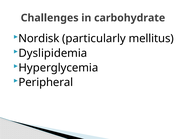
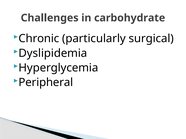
Nordisk: Nordisk -> Chronic (39, 39)
mellitus: mellitus -> surgical (151, 39)
